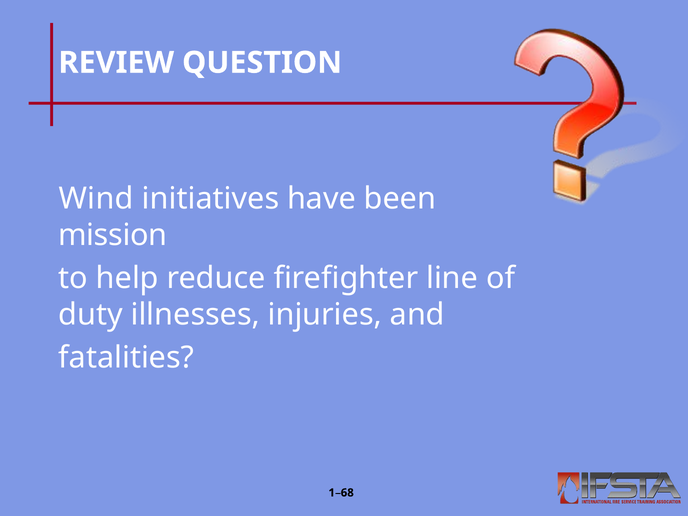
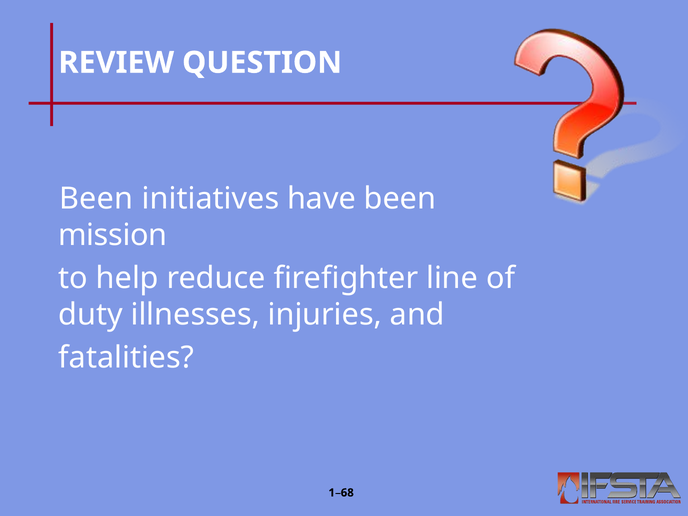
Wind: Wind -> Been (96, 199)
